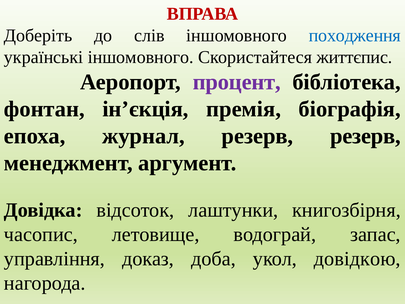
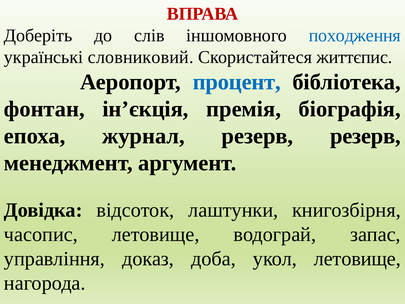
українські іншомовного: іншомовного -> словниковий (141, 57)
процент colour: purple -> blue (237, 82)
укол довідкою: довідкою -> летовище (357, 259)
